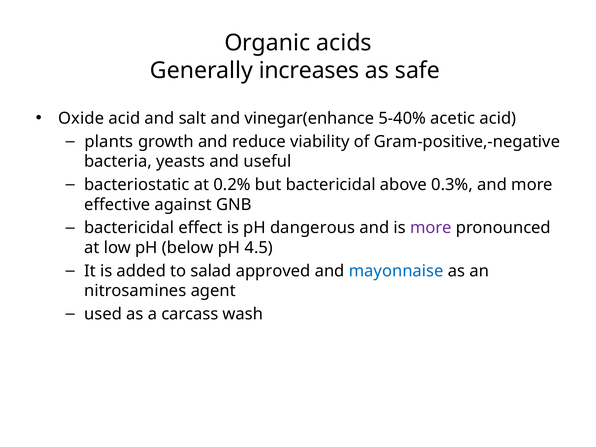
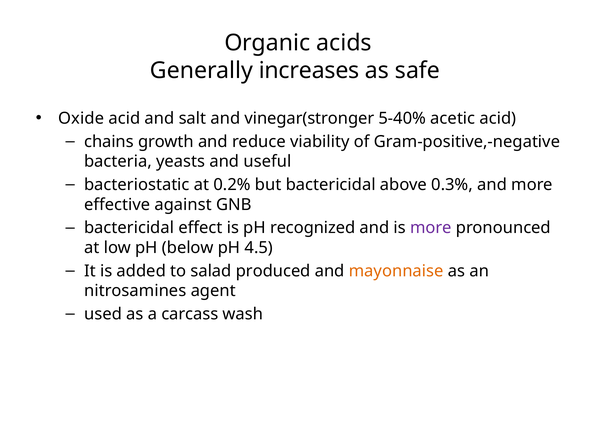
vinegar(enhance: vinegar(enhance -> vinegar(stronger (309, 118)
plants: plants -> chains (109, 142)
dangerous: dangerous -> recognized (313, 228)
approved: approved -> produced (273, 271)
mayonnaise colour: blue -> orange (396, 271)
